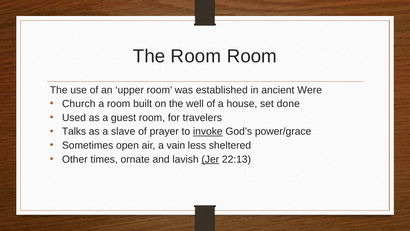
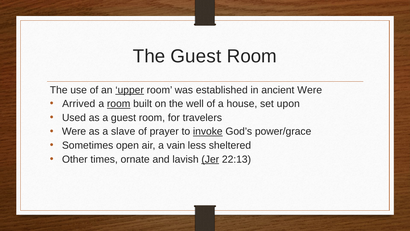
The Room: Room -> Guest (196, 56)
upper underline: none -> present (130, 90)
Church: Church -> Arrived (79, 104)
room underline: none -> present (119, 104)
done: done -> upon (288, 104)
Talks: Talks -> Were (74, 131)
